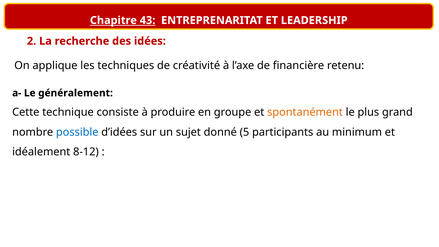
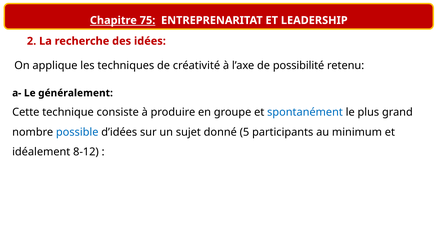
43: 43 -> 75 (148, 20)
financière: financière -> possibilité (299, 66)
spontanément colour: orange -> blue (305, 112)
